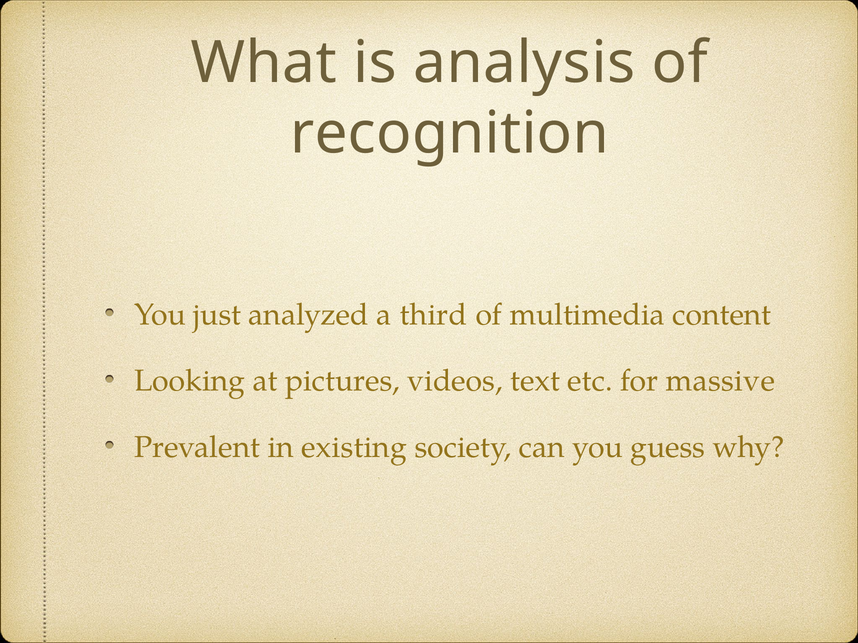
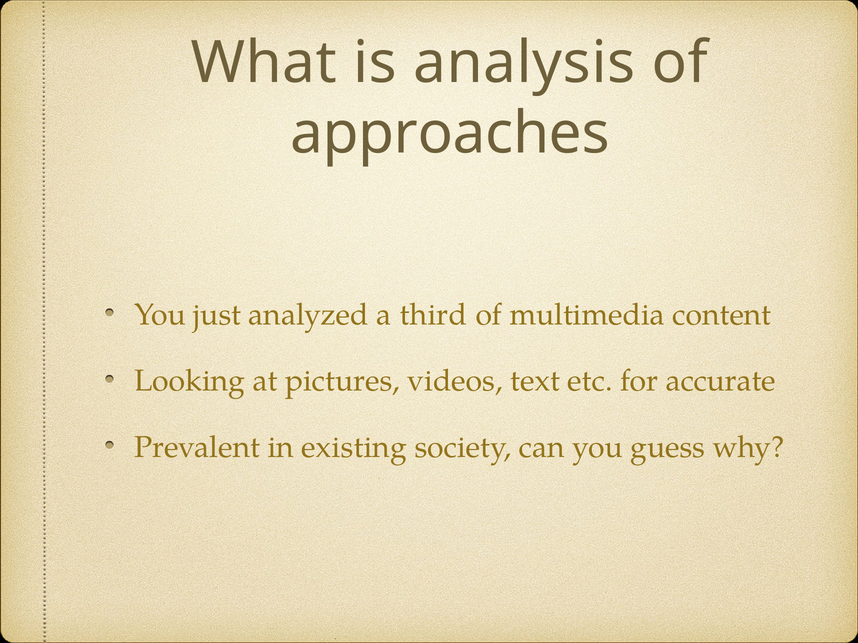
recognition: recognition -> approaches (450, 134)
massive: massive -> accurate (721, 381)
